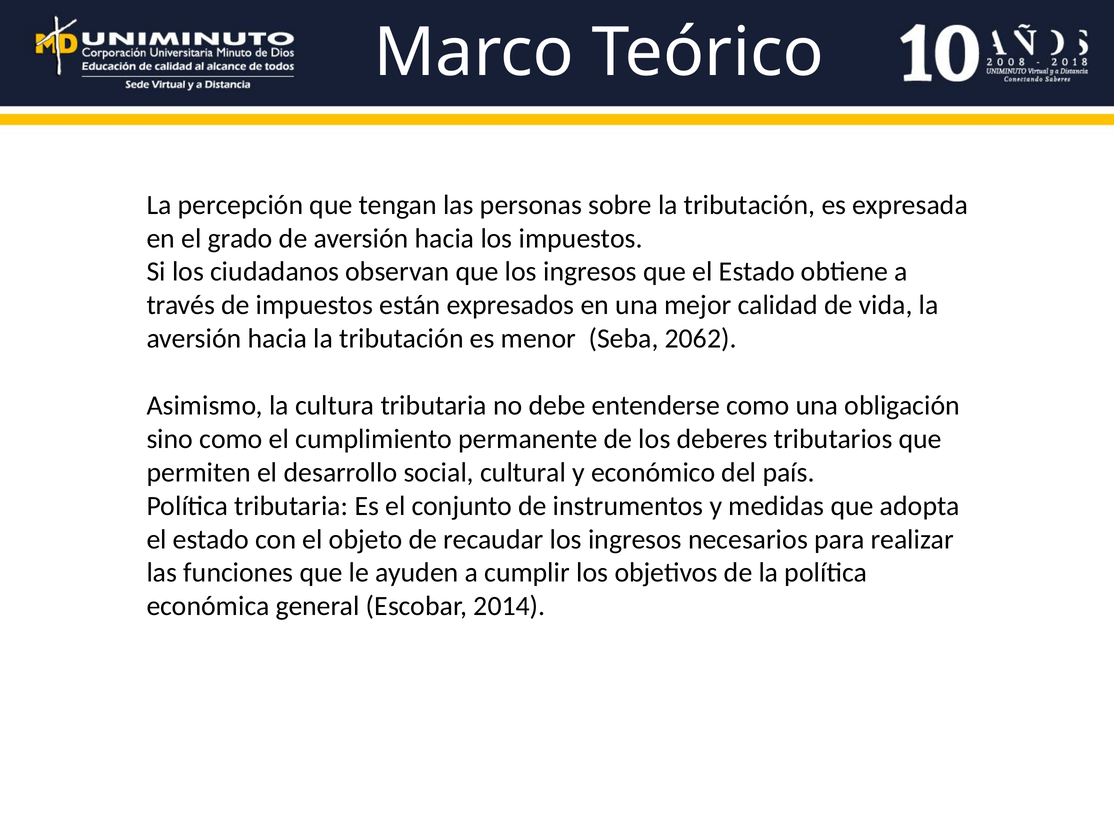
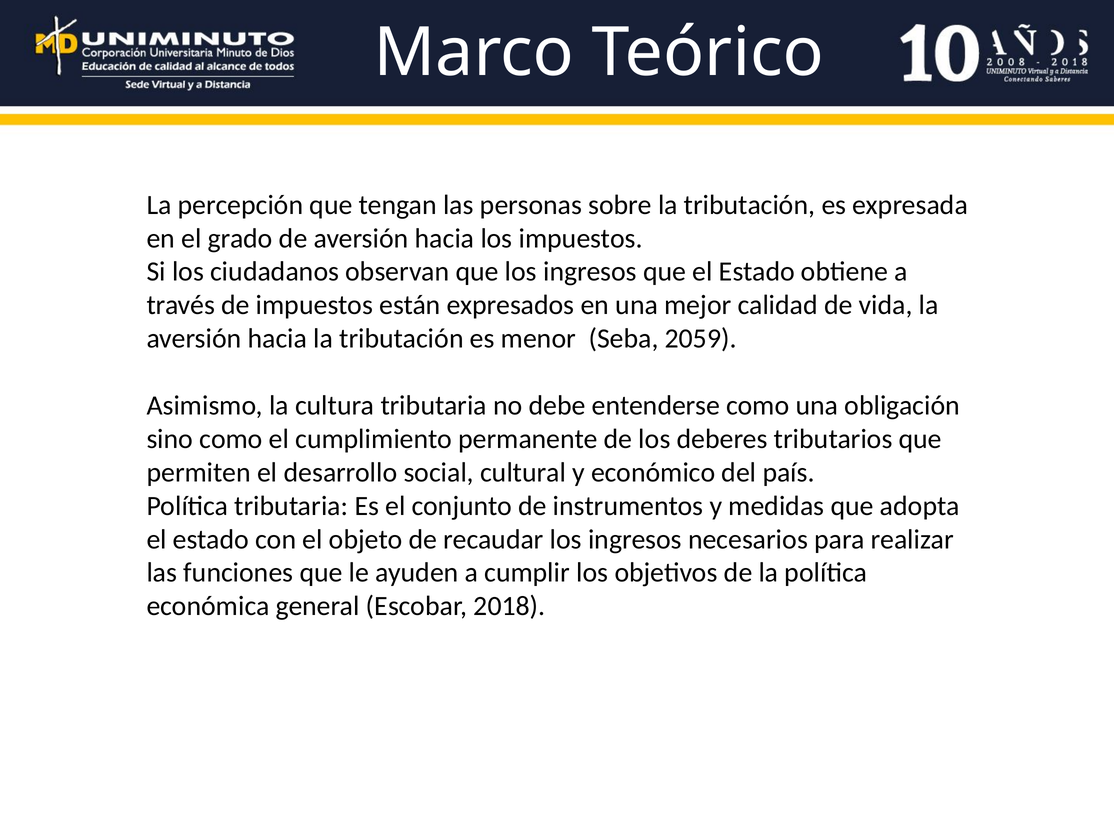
2062: 2062 -> 2059 (701, 338)
2014: 2014 -> 2018 (509, 606)
